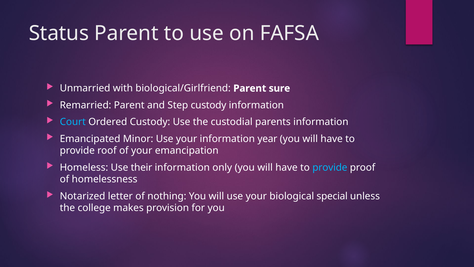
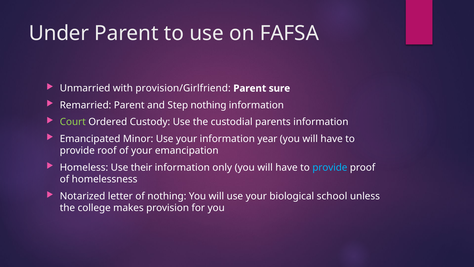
Status: Status -> Under (59, 33)
biological/Girlfriend: biological/Girlfriend -> provision/Girlfriend (183, 88)
Step custody: custody -> nothing (209, 105)
Court colour: light blue -> light green (73, 122)
special: special -> school (332, 196)
